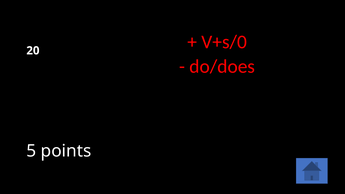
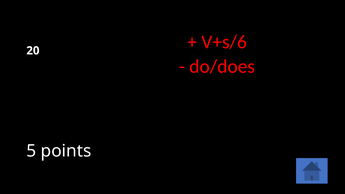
V+s/0: V+s/0 -> V+s/6 (224, 42)
